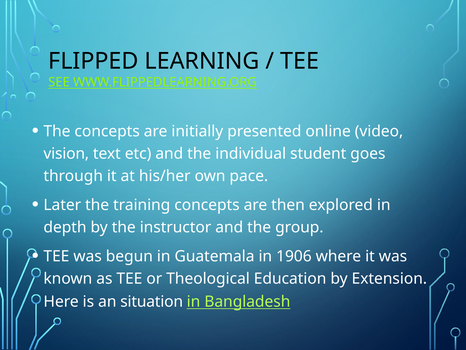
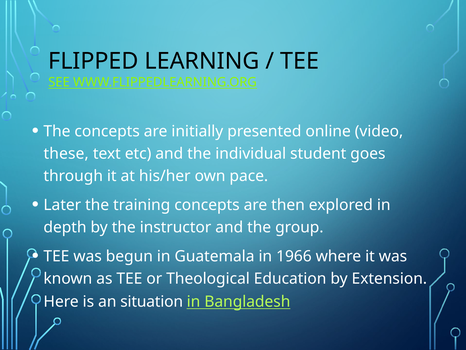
vision: vision -> these (66, 153)
1906: 1906 -> 1966 (294, 256)
